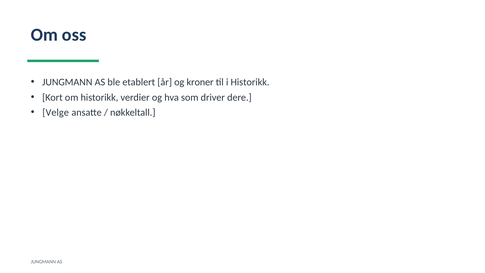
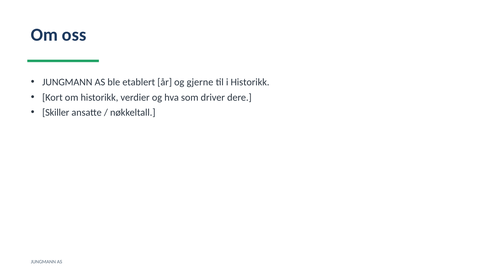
kroner: kroner -> gjerne (200, 82)
Velge: Velge -> Skiller (56, 112)
